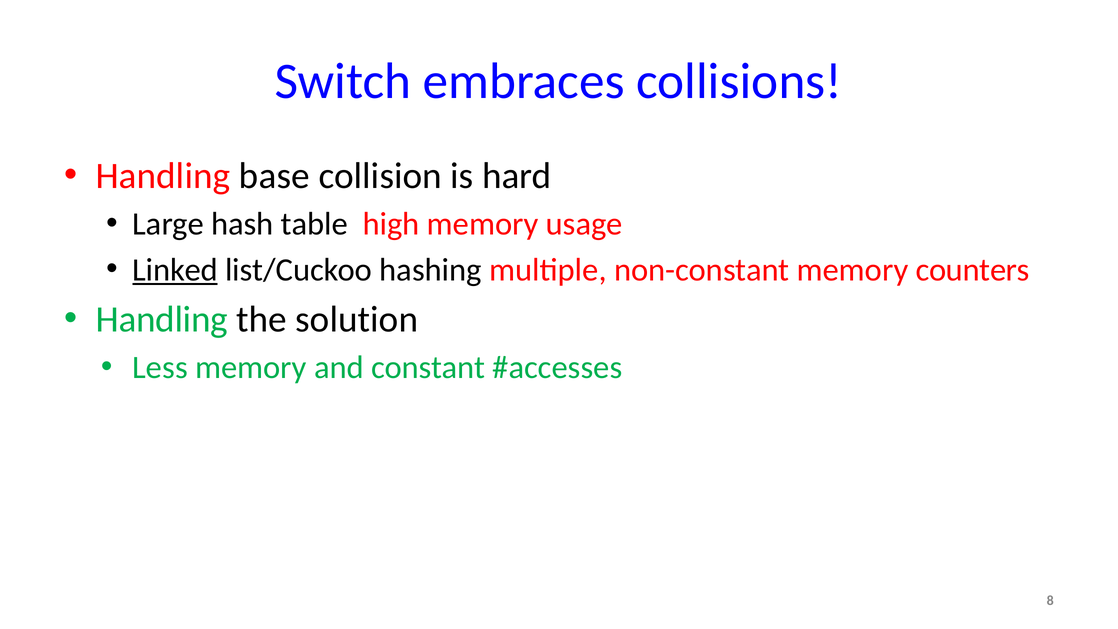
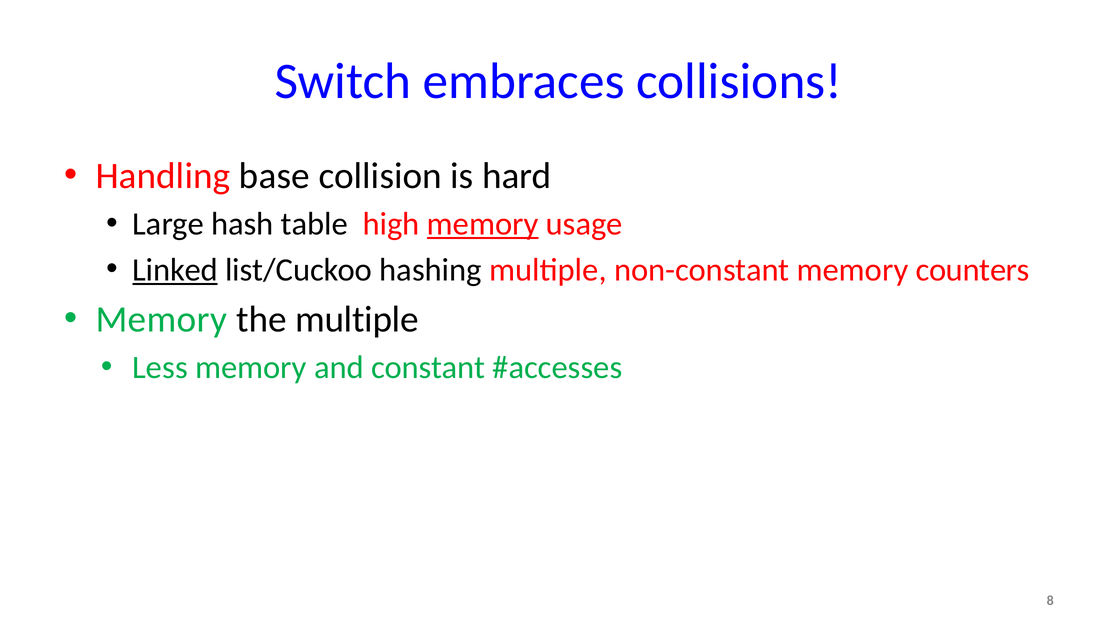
memory underline: none -> present (483, 224)
Handling: Handling -> Memory (161, 319)
the solution: solution -> multiple (357, 319)
